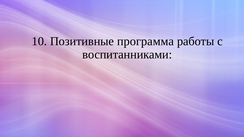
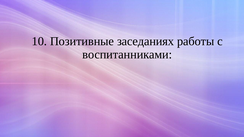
программа: программа -> заседаниях (146, 41)
